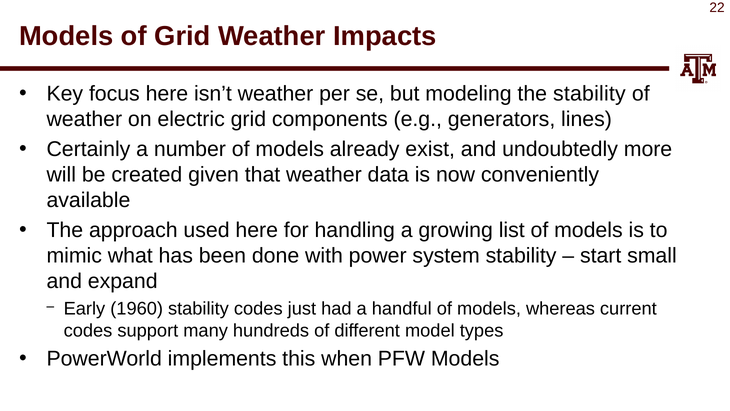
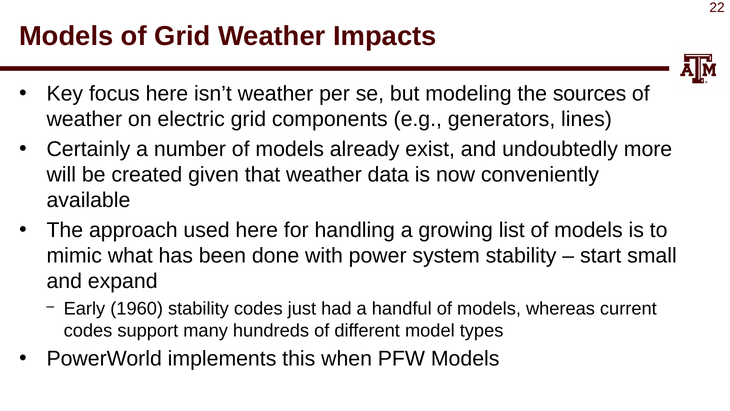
the stability: stability -> sources (590, 94)
